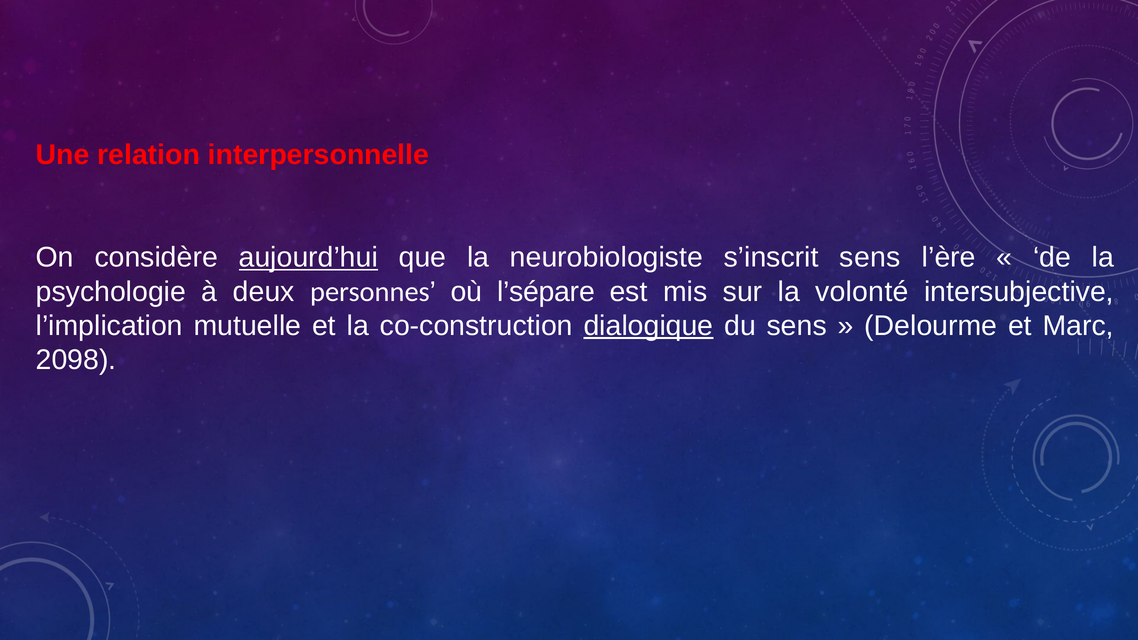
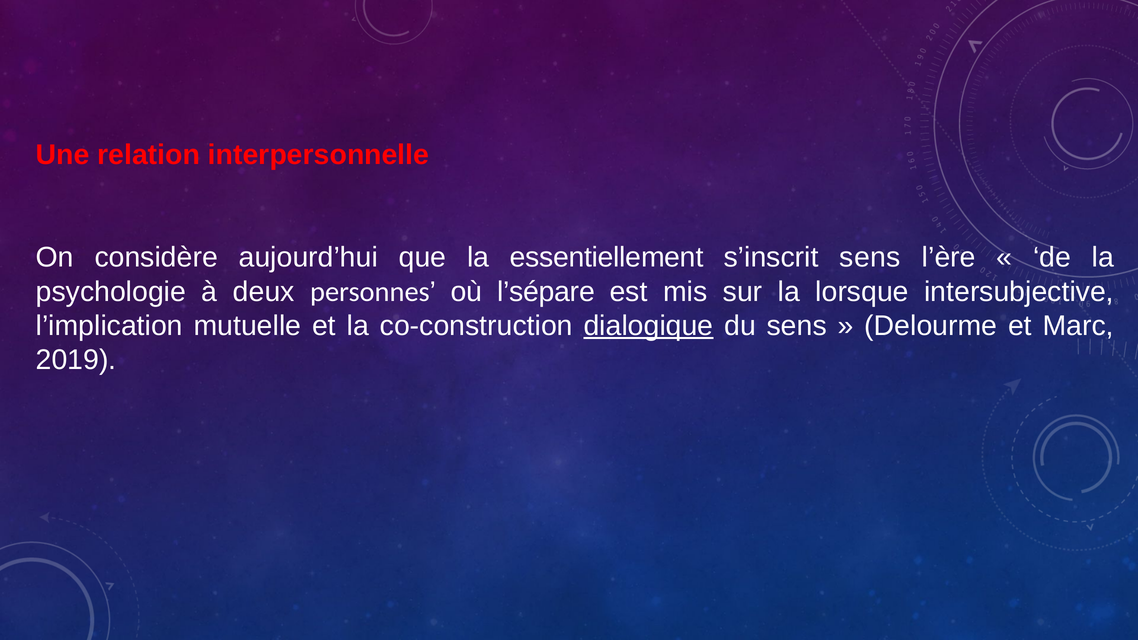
aujourd’hui underline: present -> none (308, 258)
neurobiologiste: neurobiologiste -> essentiellement (607, 258)
volonté: volonté -> lorsque (862, 292)
2098: 2098 -> 2019 (76, 360)
